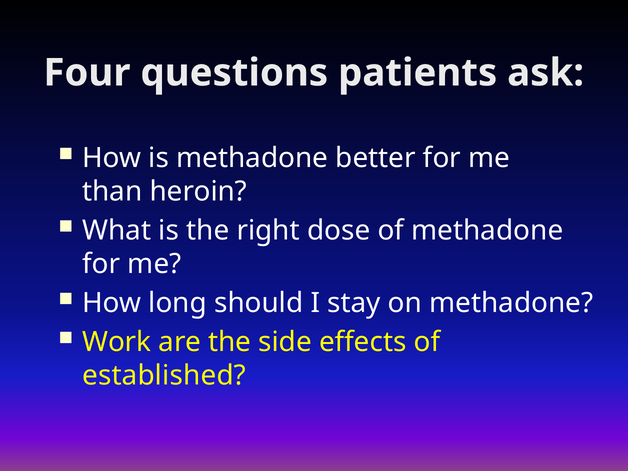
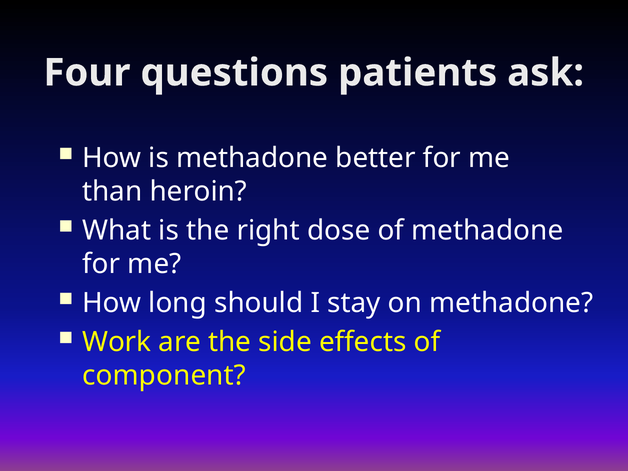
established: established -> component (164, 376)
